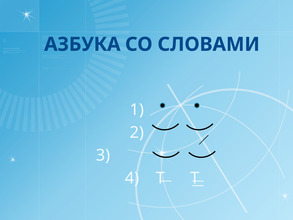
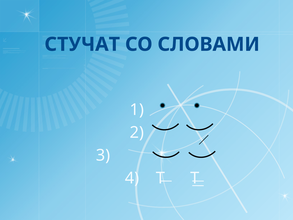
АЗБУКА: АЗБУКА -> СТУЧАТ (82, 44)
